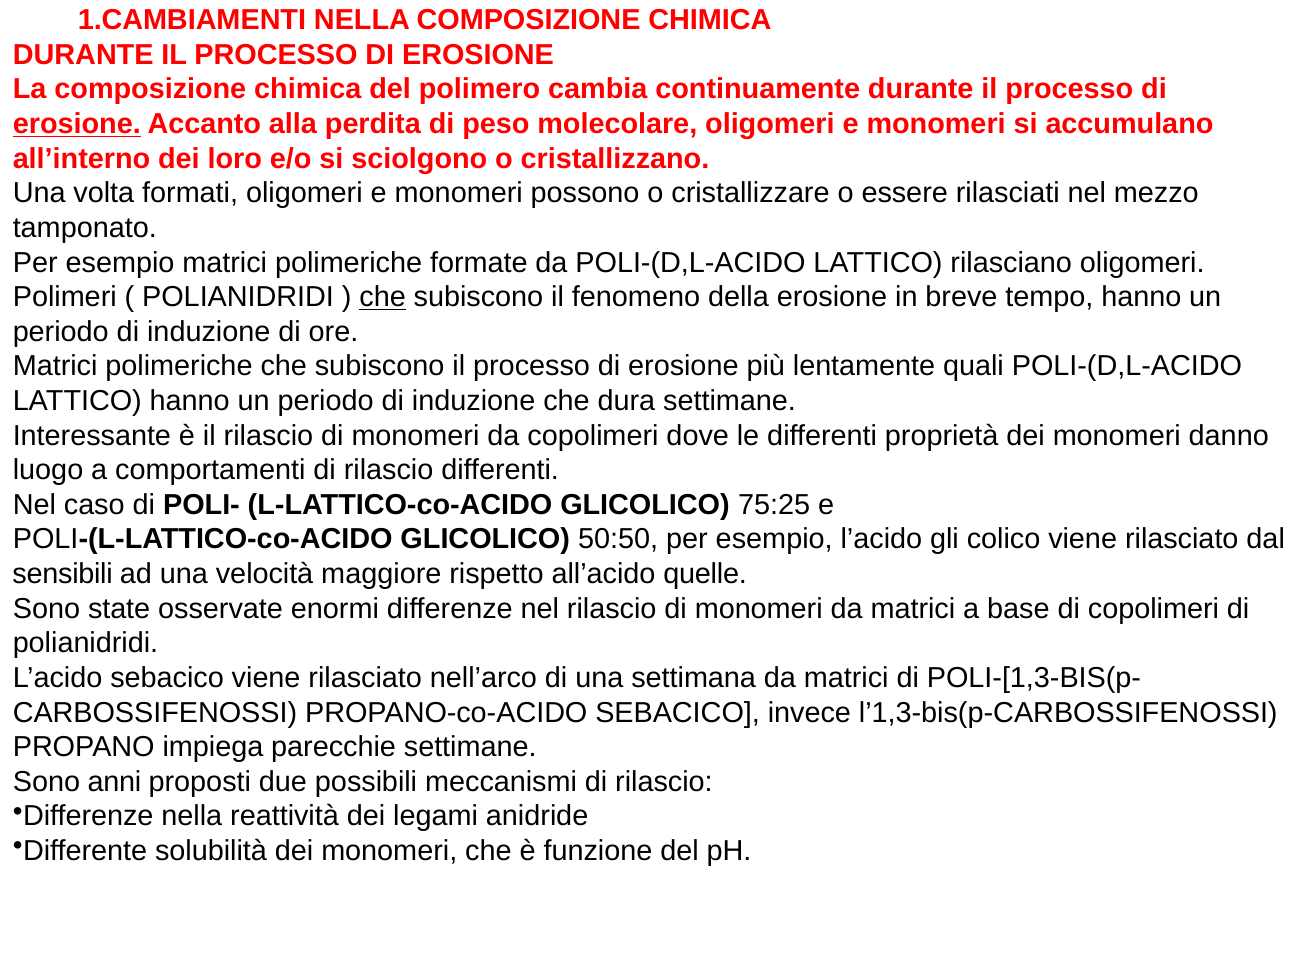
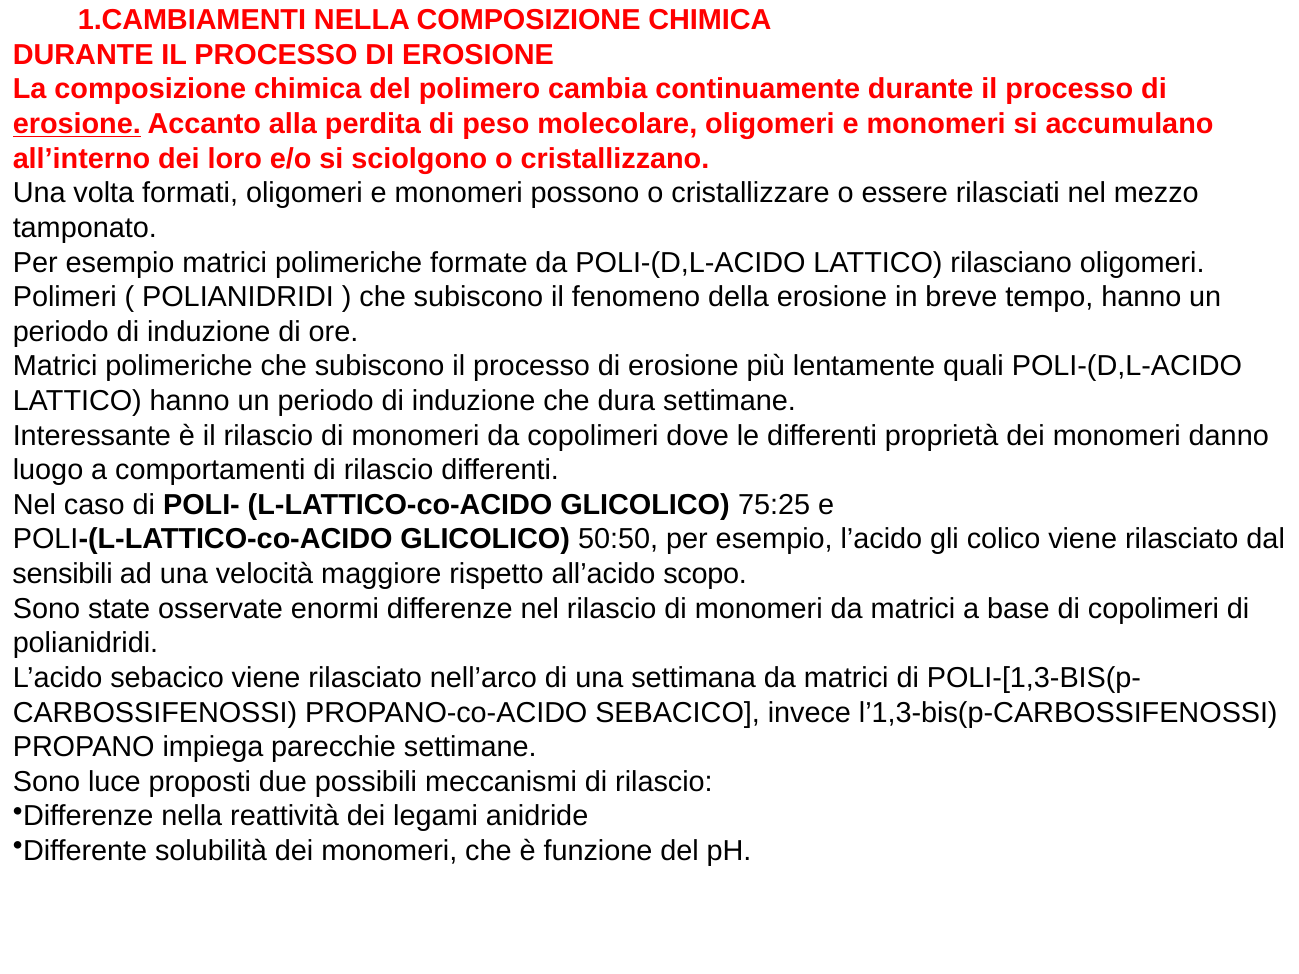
che underline: present -> none (383, 297)
quelle: quelle -> scopo (705, 574)
anni: anni -> luce (114, 782)
